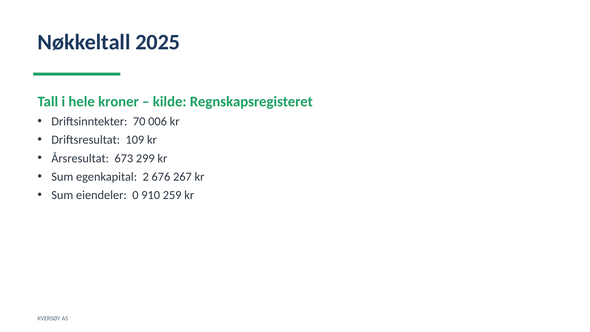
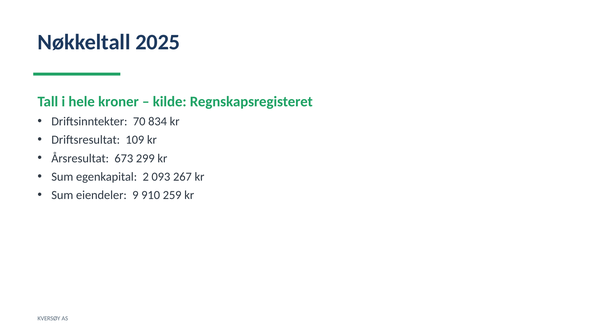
006: 006 -> 834 (158, 121)
676: 676 -> 093 (161, 177)
0: 0 -> 9 (135, 195)
